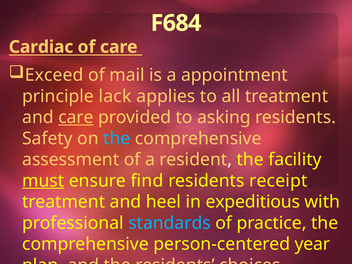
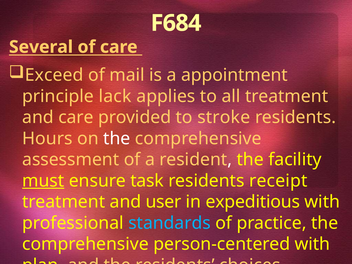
Cardiac: Cardiac -> Several (41, 47)
care underline: present -> none (76, 117)
asking: asking -> stroke (224, 117)
Safety: Safety -> Hours (47, 138)
the colour: light blue -> white (117, 138)
find: find -> task (147, 181)
heel: heel -> user (164, 202)
person-centered year: year -> with (312, 244)
